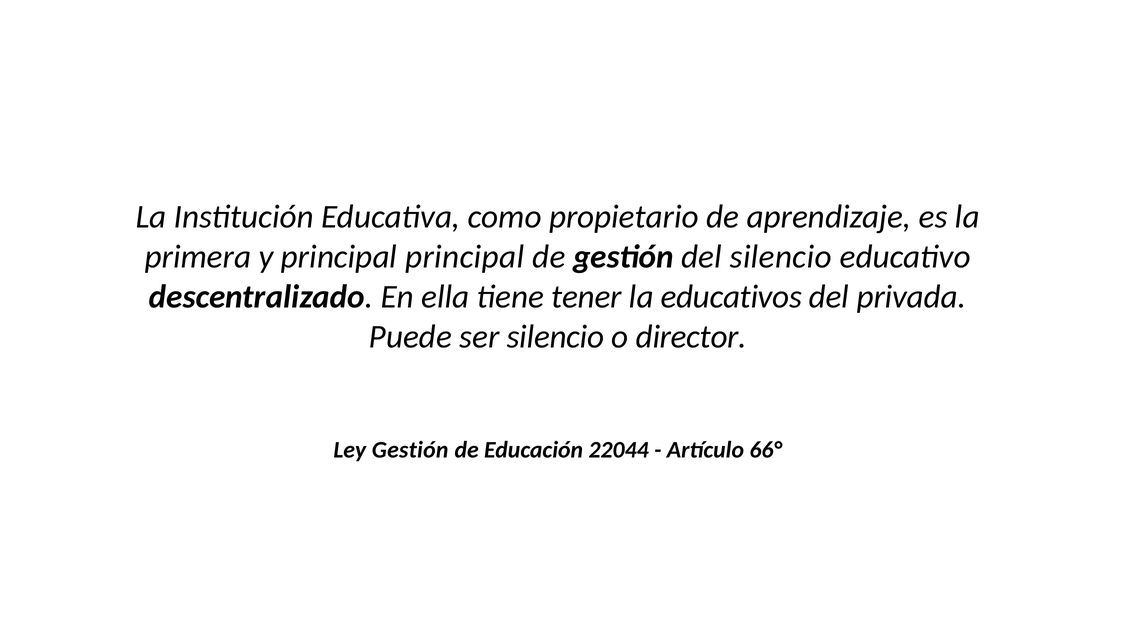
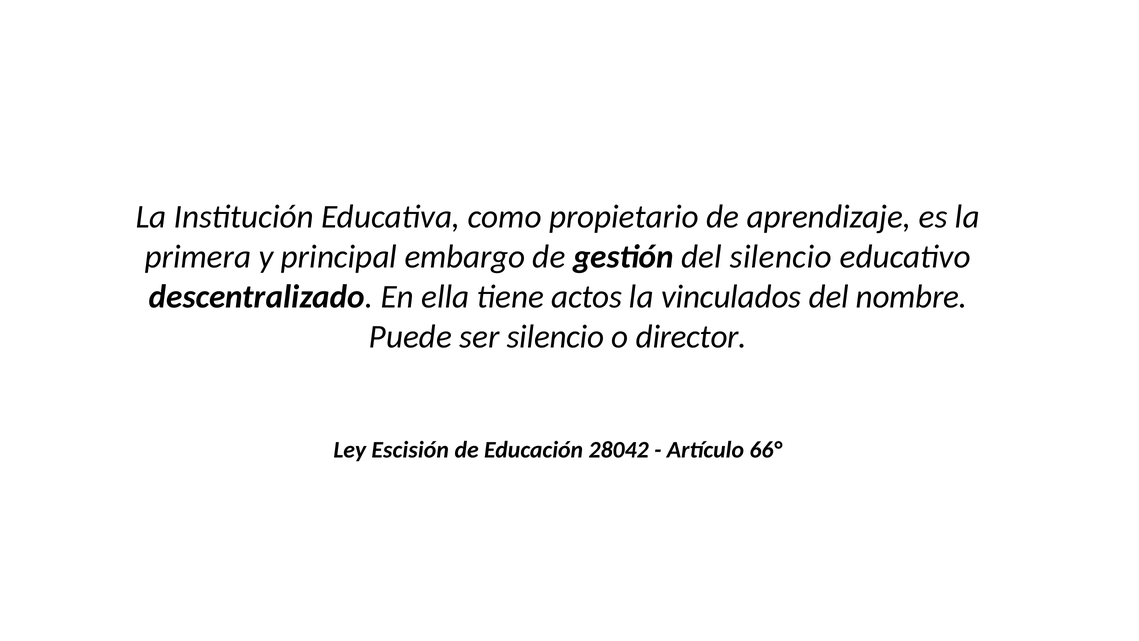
principal principal: principal -> embargo (465, 257)
tener: tener -> actos (587, 296)
educativos: educativos -> vinculados (731, 296)
privada: privada -> nombre (911, 296)
Ley Gestión: Gestión -> Escisión (410, 450)
22044: 22044 -> 28042 (619, 450)
